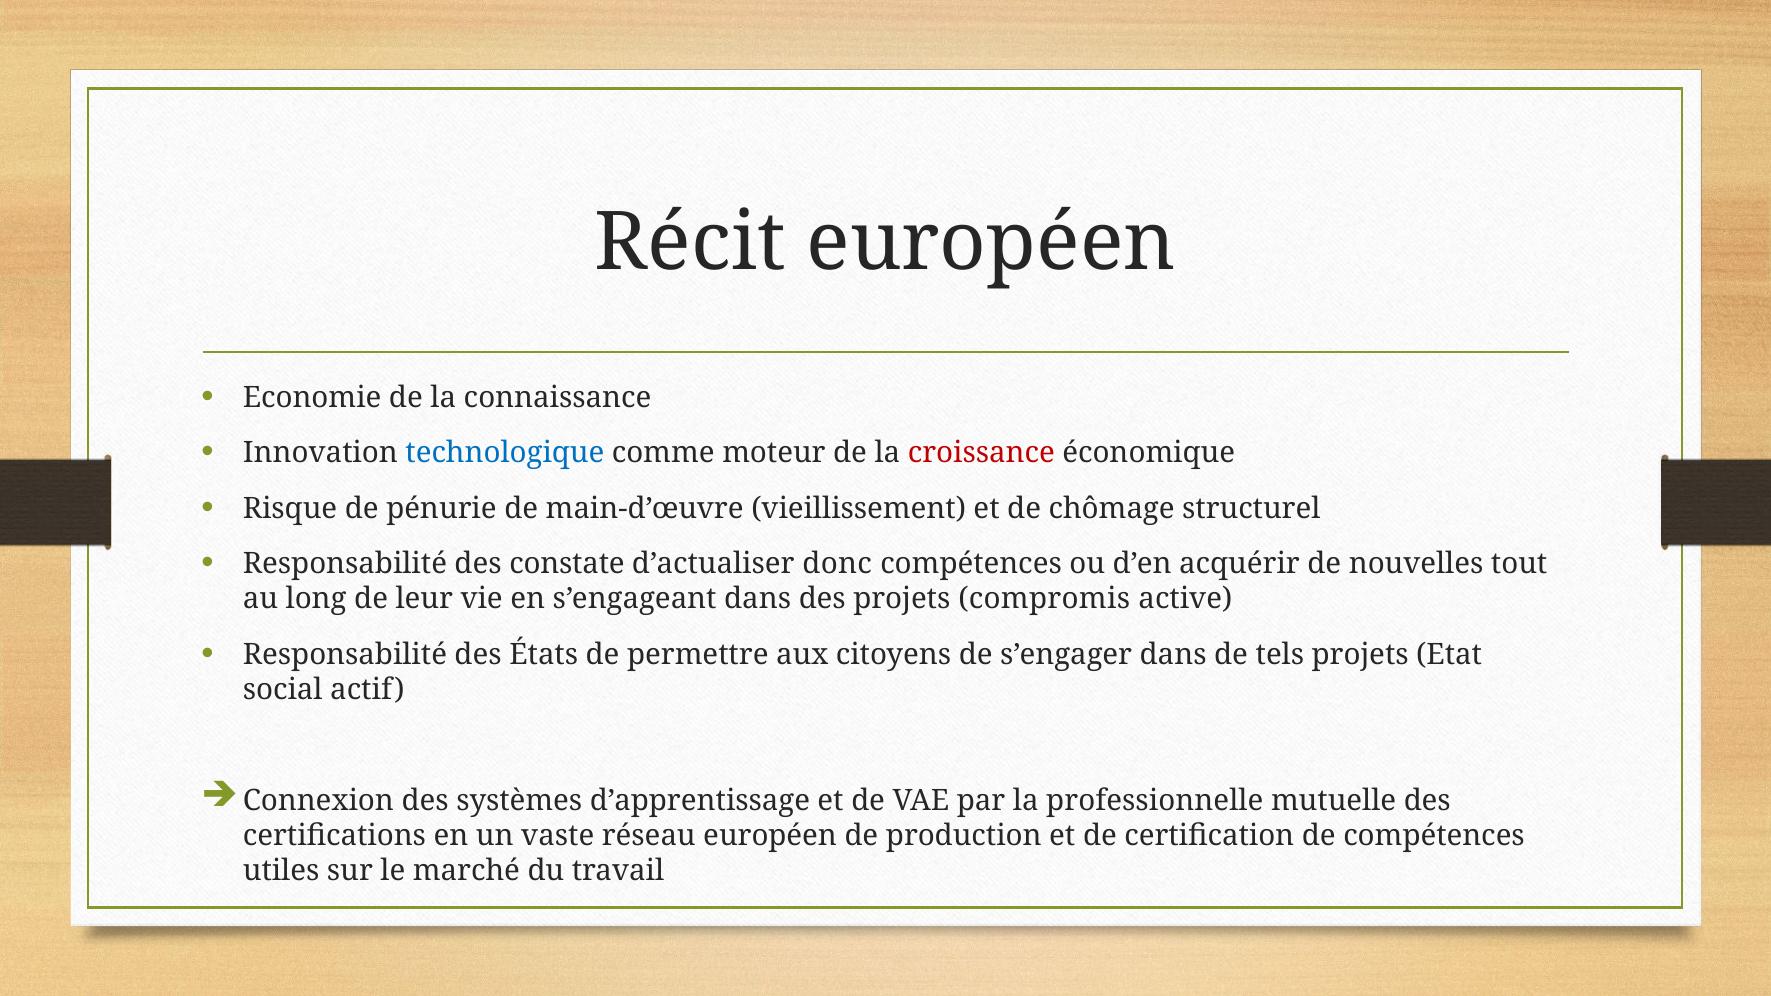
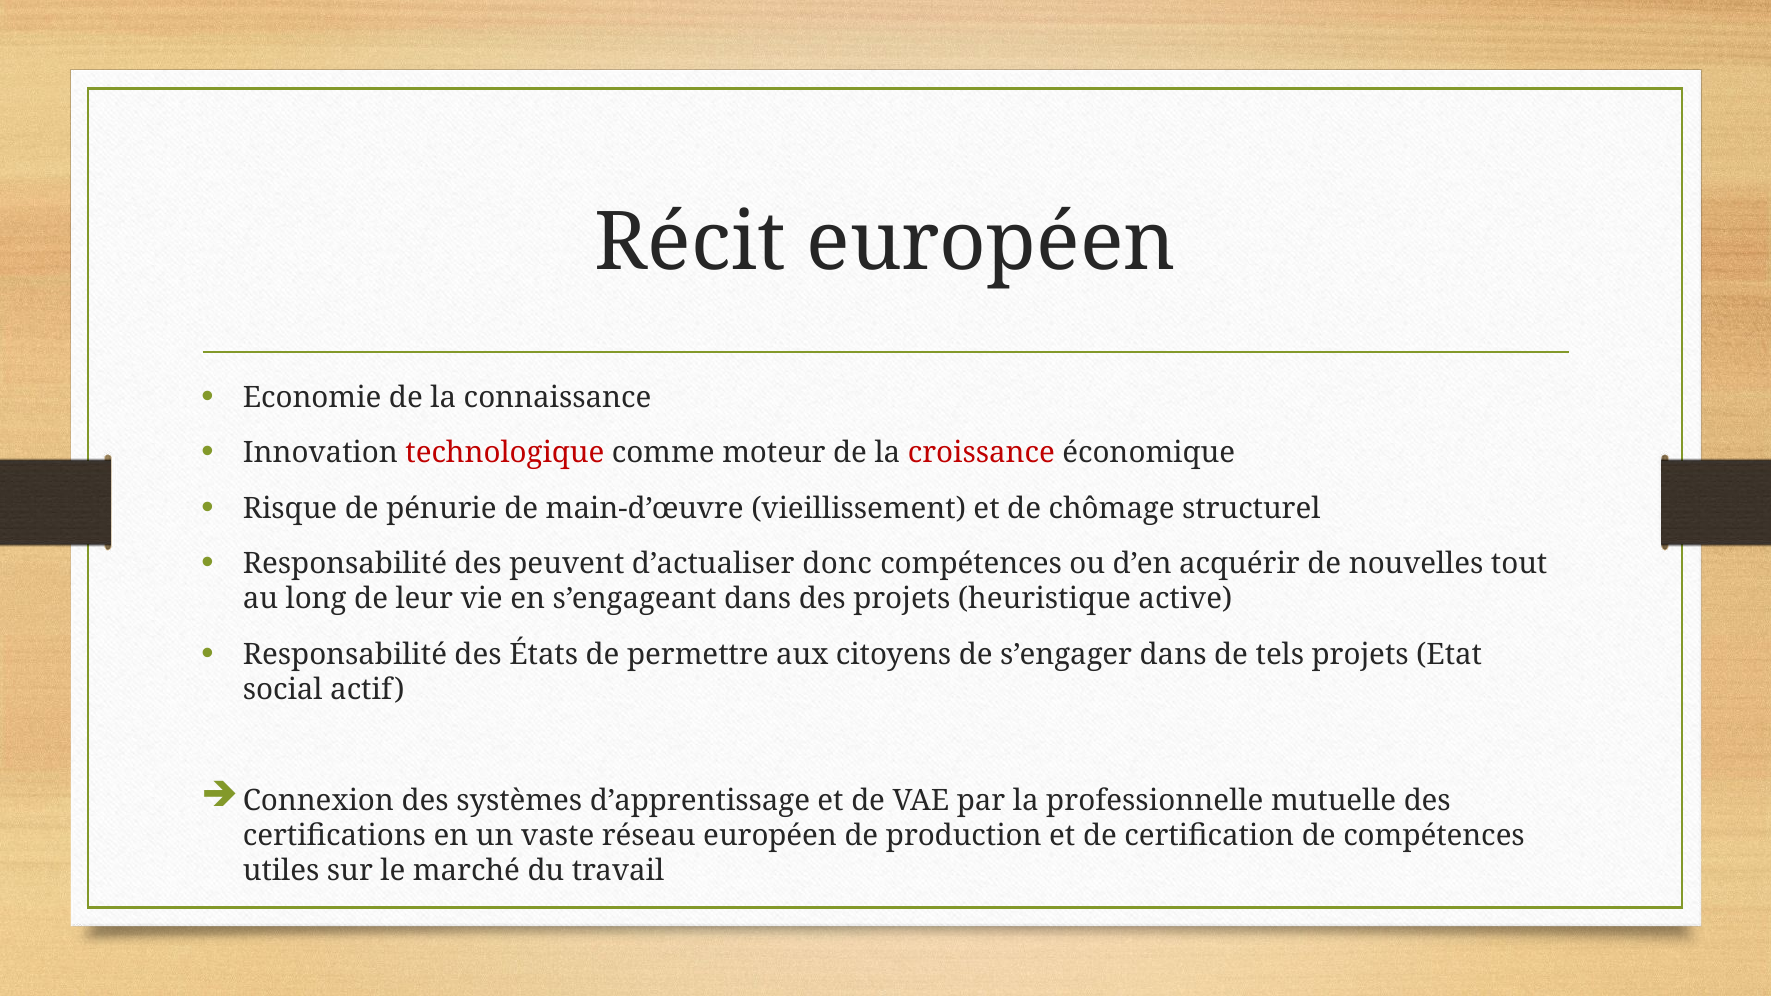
technologique colour: blue -> red (505, 453)
constate: constate -> peuvent (567, 564)
compromis: compromis -> heuristique (1044, 599)
